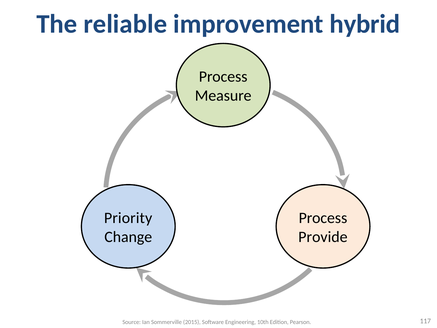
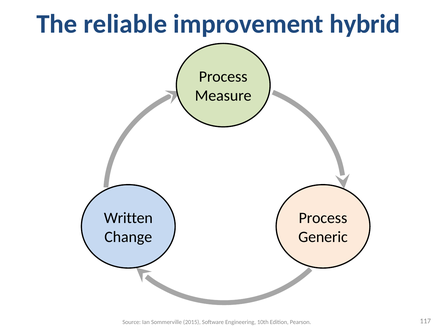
Priority: Priority -> Written (128, 218)
Provide: Provide -> Generic (323, 237)
